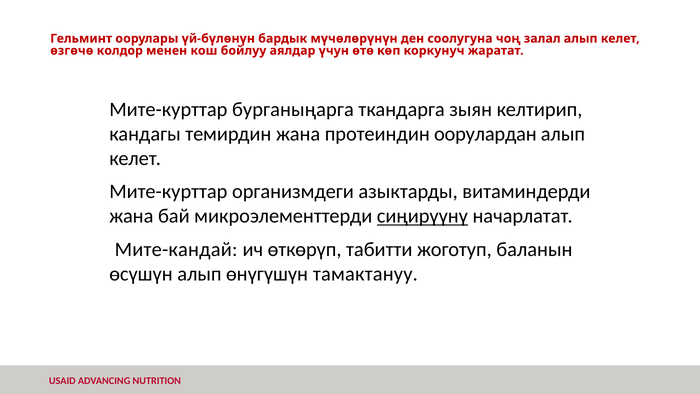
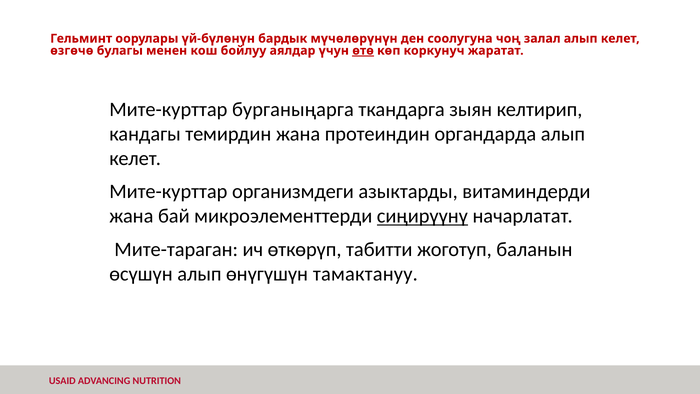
колдор: колдор -> булагы (120, 51)
өтө underline: none -> present (363, 51)
оорулардан: оорулардан -> органдарда (485, 134)
Мите-кандай: Мите-кандай -> Мите-тараган (176, 249)
